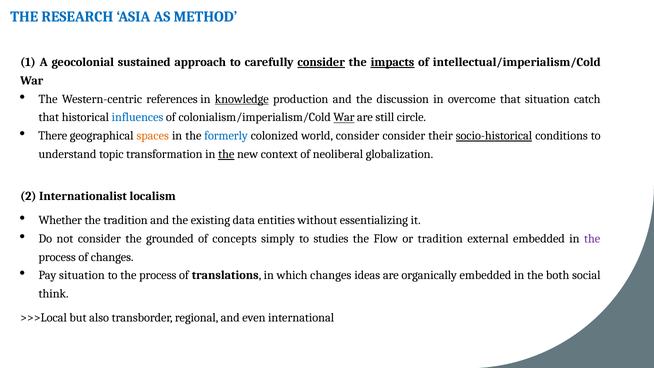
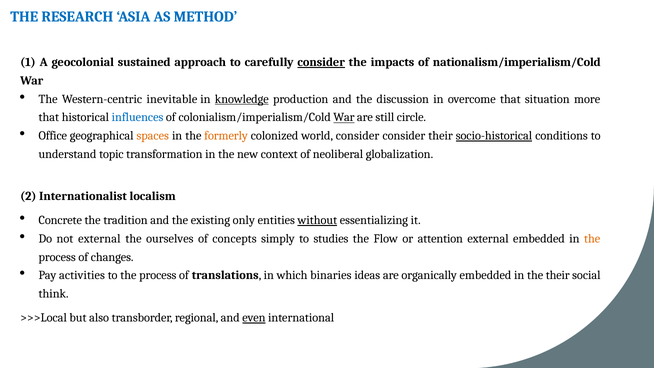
impacts underline: present -> none (393, 62)
intellectual/imperialism/Cold: intellectual/imperialism/Cold -> nationalism/imperialism/Cold (517, 62)
references: references -> inevitable (172, 99)
catch: catch -> more (587, 99)
There: There -> Office (53, 136)
formerly colour: blue -> orange (226, 136)
the underline: present -> none (226, 154)
Whether: Whether -> Concrete (60, 220)
data: data -> only (244, 220)
without underline: none -> present (317, 220)
not consider: consider -> external (99, 239)
grounded: grounded -> ourselves (170, 239)
or tradition: tradition -> attention (440, 239)
the colour: purple -> orange (592, 239)
Pay situation: situation -> activities (82, 275)
which changes: changes -> binaries (331, 275)
the both: both -> their (558, 275)
even underline: none -> present (254, 318)
